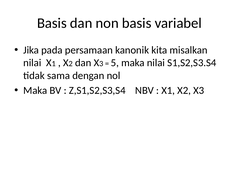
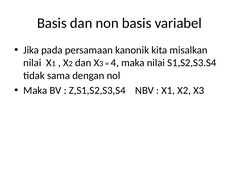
5: 5 -> 4 (115, 63)
